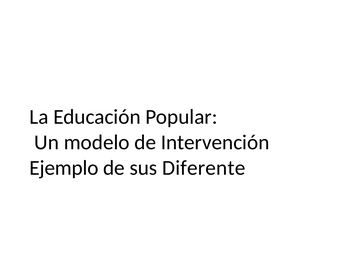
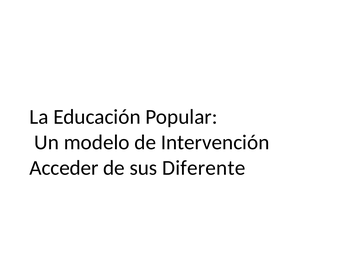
Ejemplo: Ejemplo -> Acceder (64, 168)
